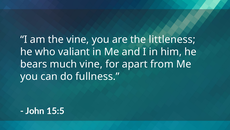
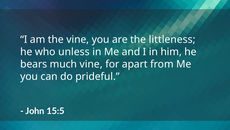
valiant: valiant -> unless (74, 52)
fullness: fullness -> prideful (97, 76)
